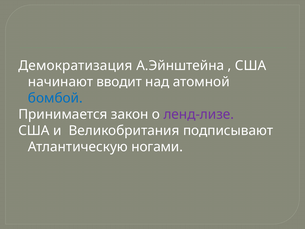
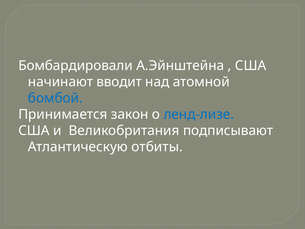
Демократизация: Демократизация -> Бомбардировали (76, 65)
ленд-лизе colour: purple -> blue (199, 114)
ногами: ногами -> отбиты (157, 147)
